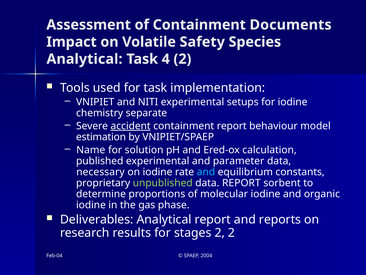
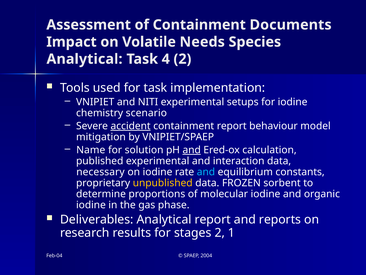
Safety: Safety -> Needs (202, 42)
separate: separate -> scenario (146, 113)
estimation: estimation -> mitigation (101, 137)
and underline: none -> present (192, 150)
parameter: parameter -> interaction (239, 161)
unpublished colour: light green -> yellow (163, 183)
data REPORT: REPORT -> FROZEN (241, 183)
2 2: 2 -> 1 (231, 232)
